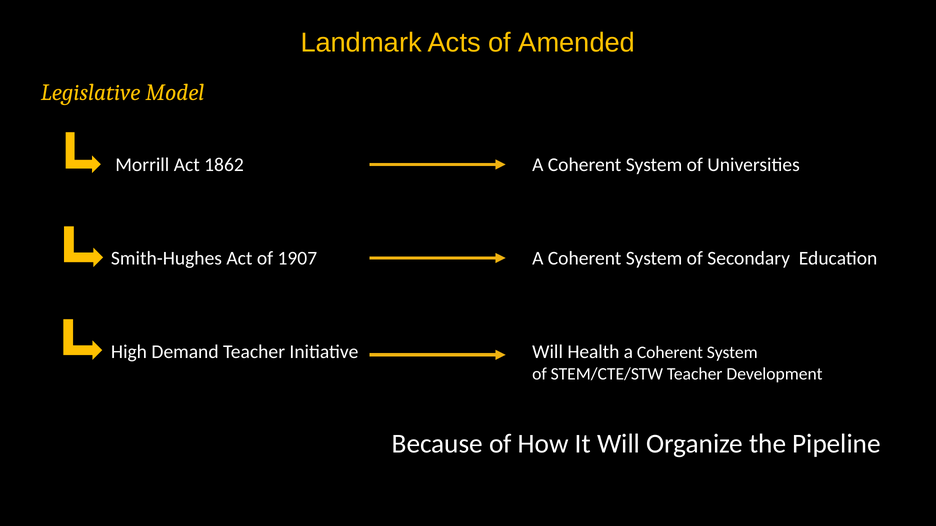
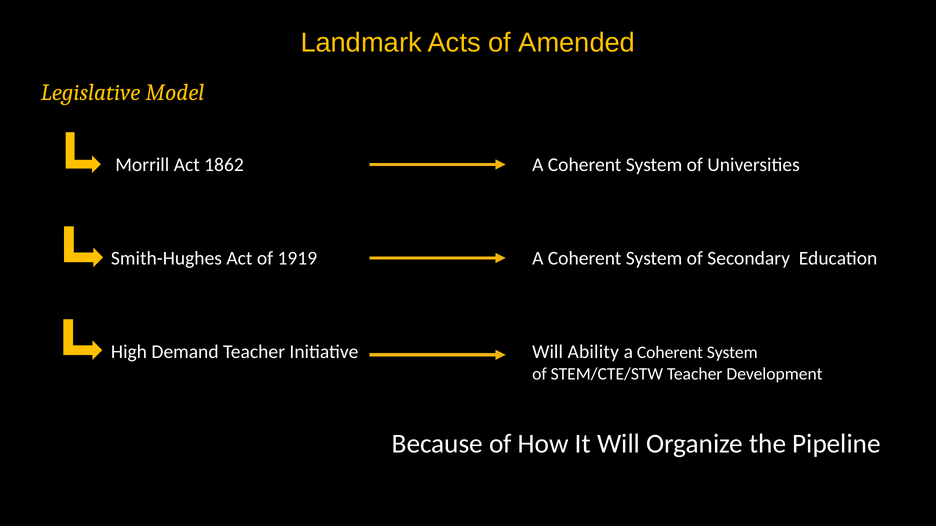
1907: 1907 -> 1919 (297, 259)
Health: Health -> Ability (593, 352)
